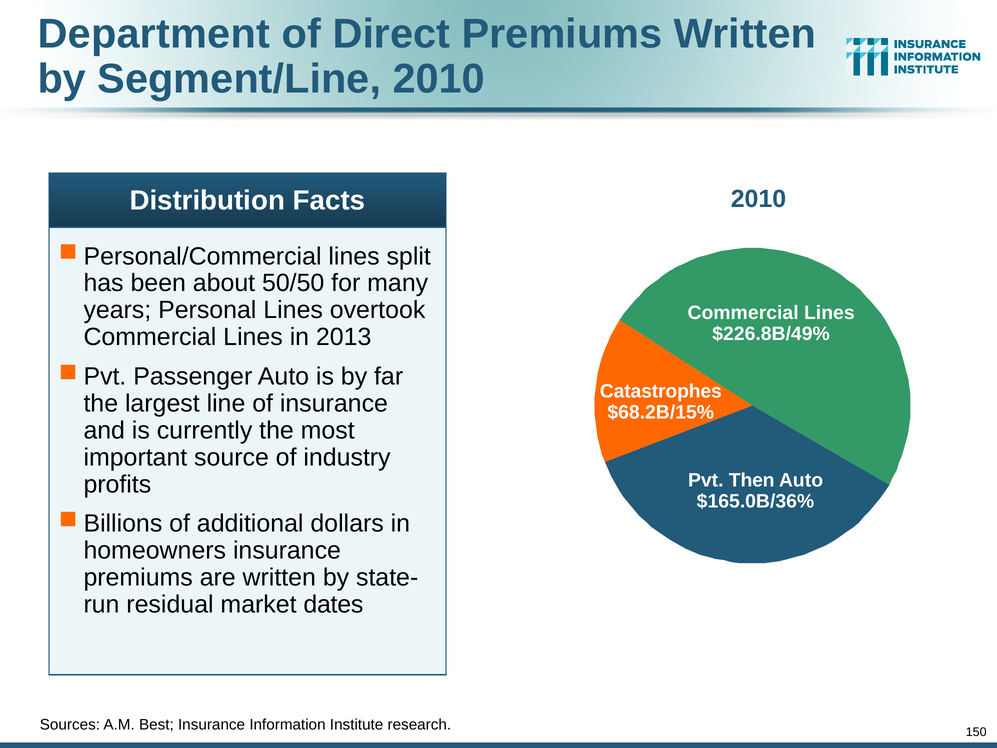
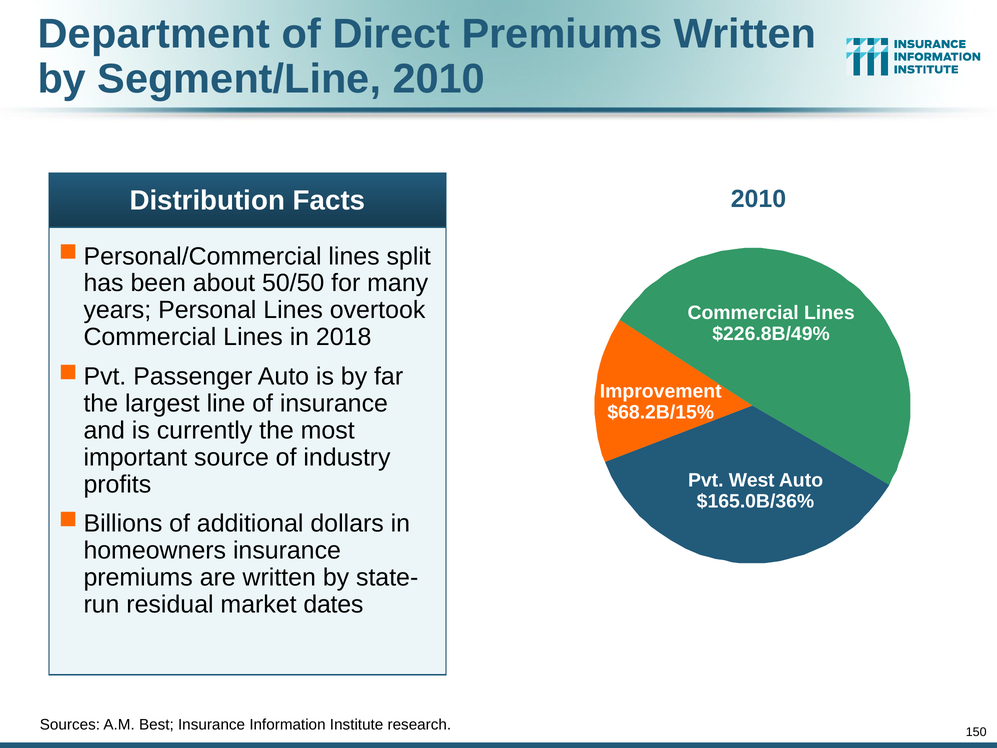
2013: 2013 -> 2018 (344, 337)
Catastrophes: Catastrophes -> Improvement (661, 391)
Then: Then -> West (752, 480)
